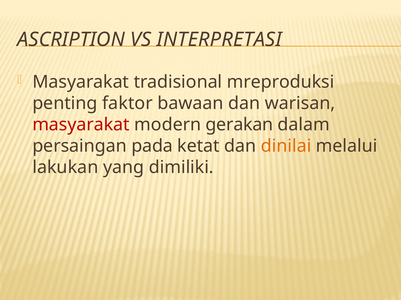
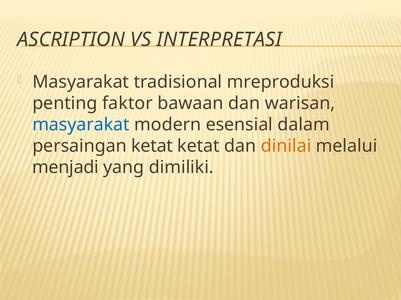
masyarakat colour: red -> blue (81, 125)
gerakan: gerakan -> esensial (239, 125)
persaingan pada: pada -> ketat (152, 146)
lakukan: lakukan -> menjadi (65, 168)
